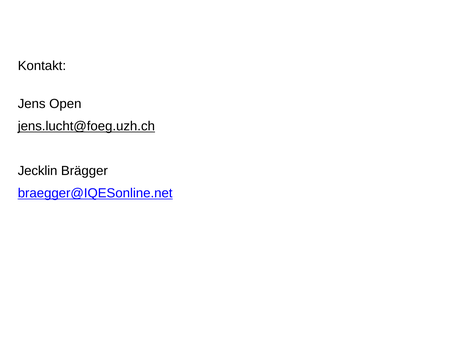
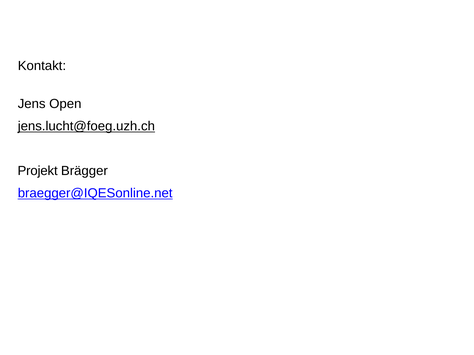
Jecklin: Jecklin -> Projekt (38, 171)
